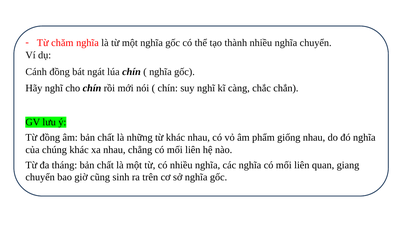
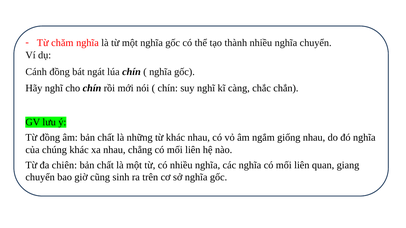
phẩm: phẩm -> ngắm (263, 138)
tháng: tháng -> chiên (64, 165)
